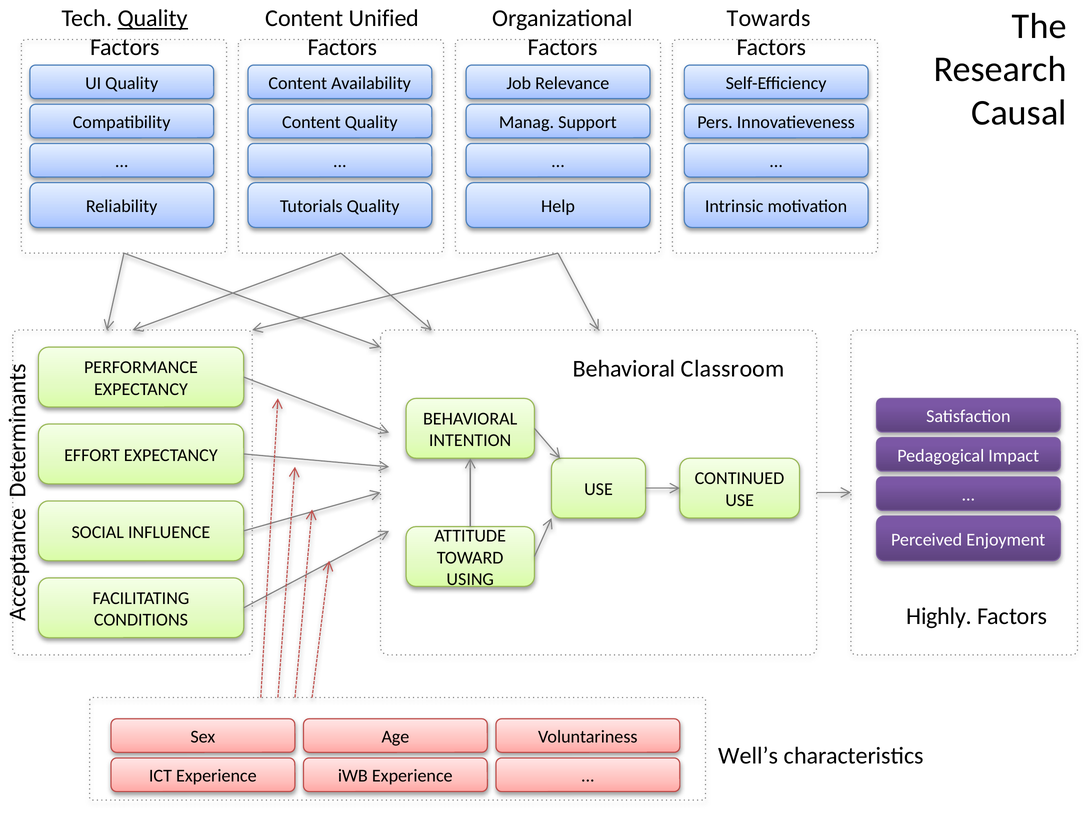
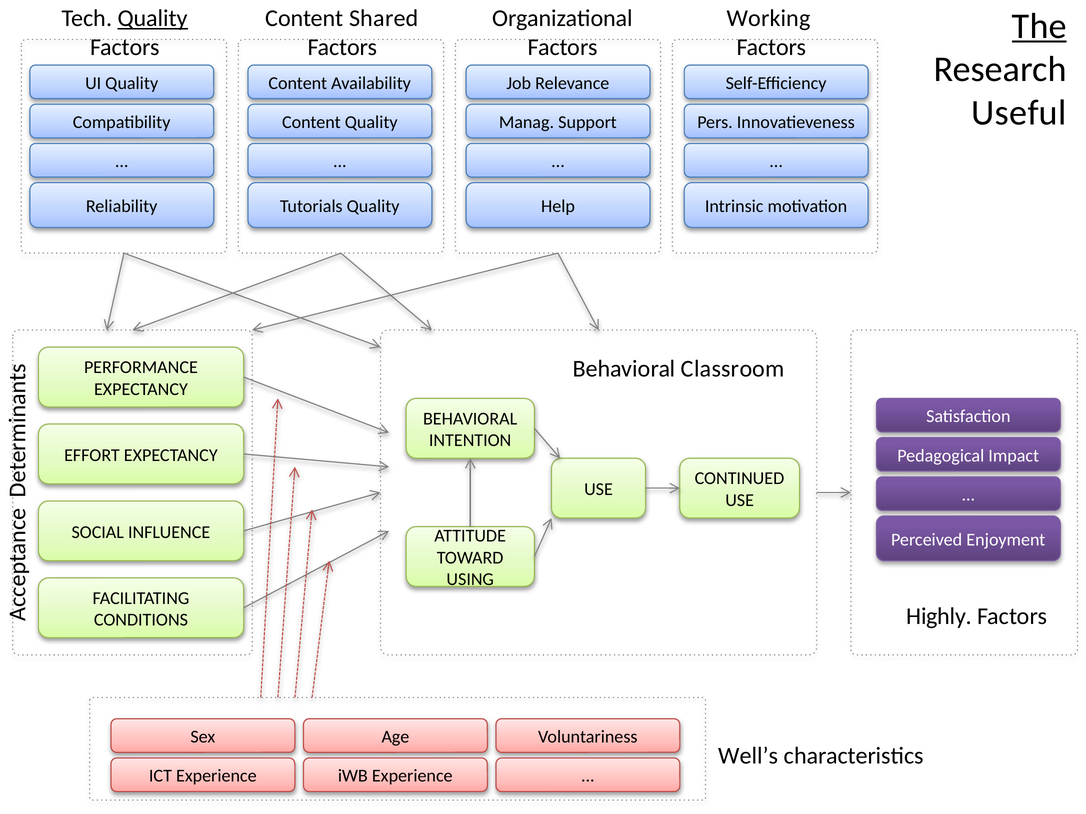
Unified: Unified -> Shared (384, 18)
Towards: Towards -> Working (769, 18)
The underline: none -> present (1039, 26)
Causal: Causal -> Useful (1019, 113)
